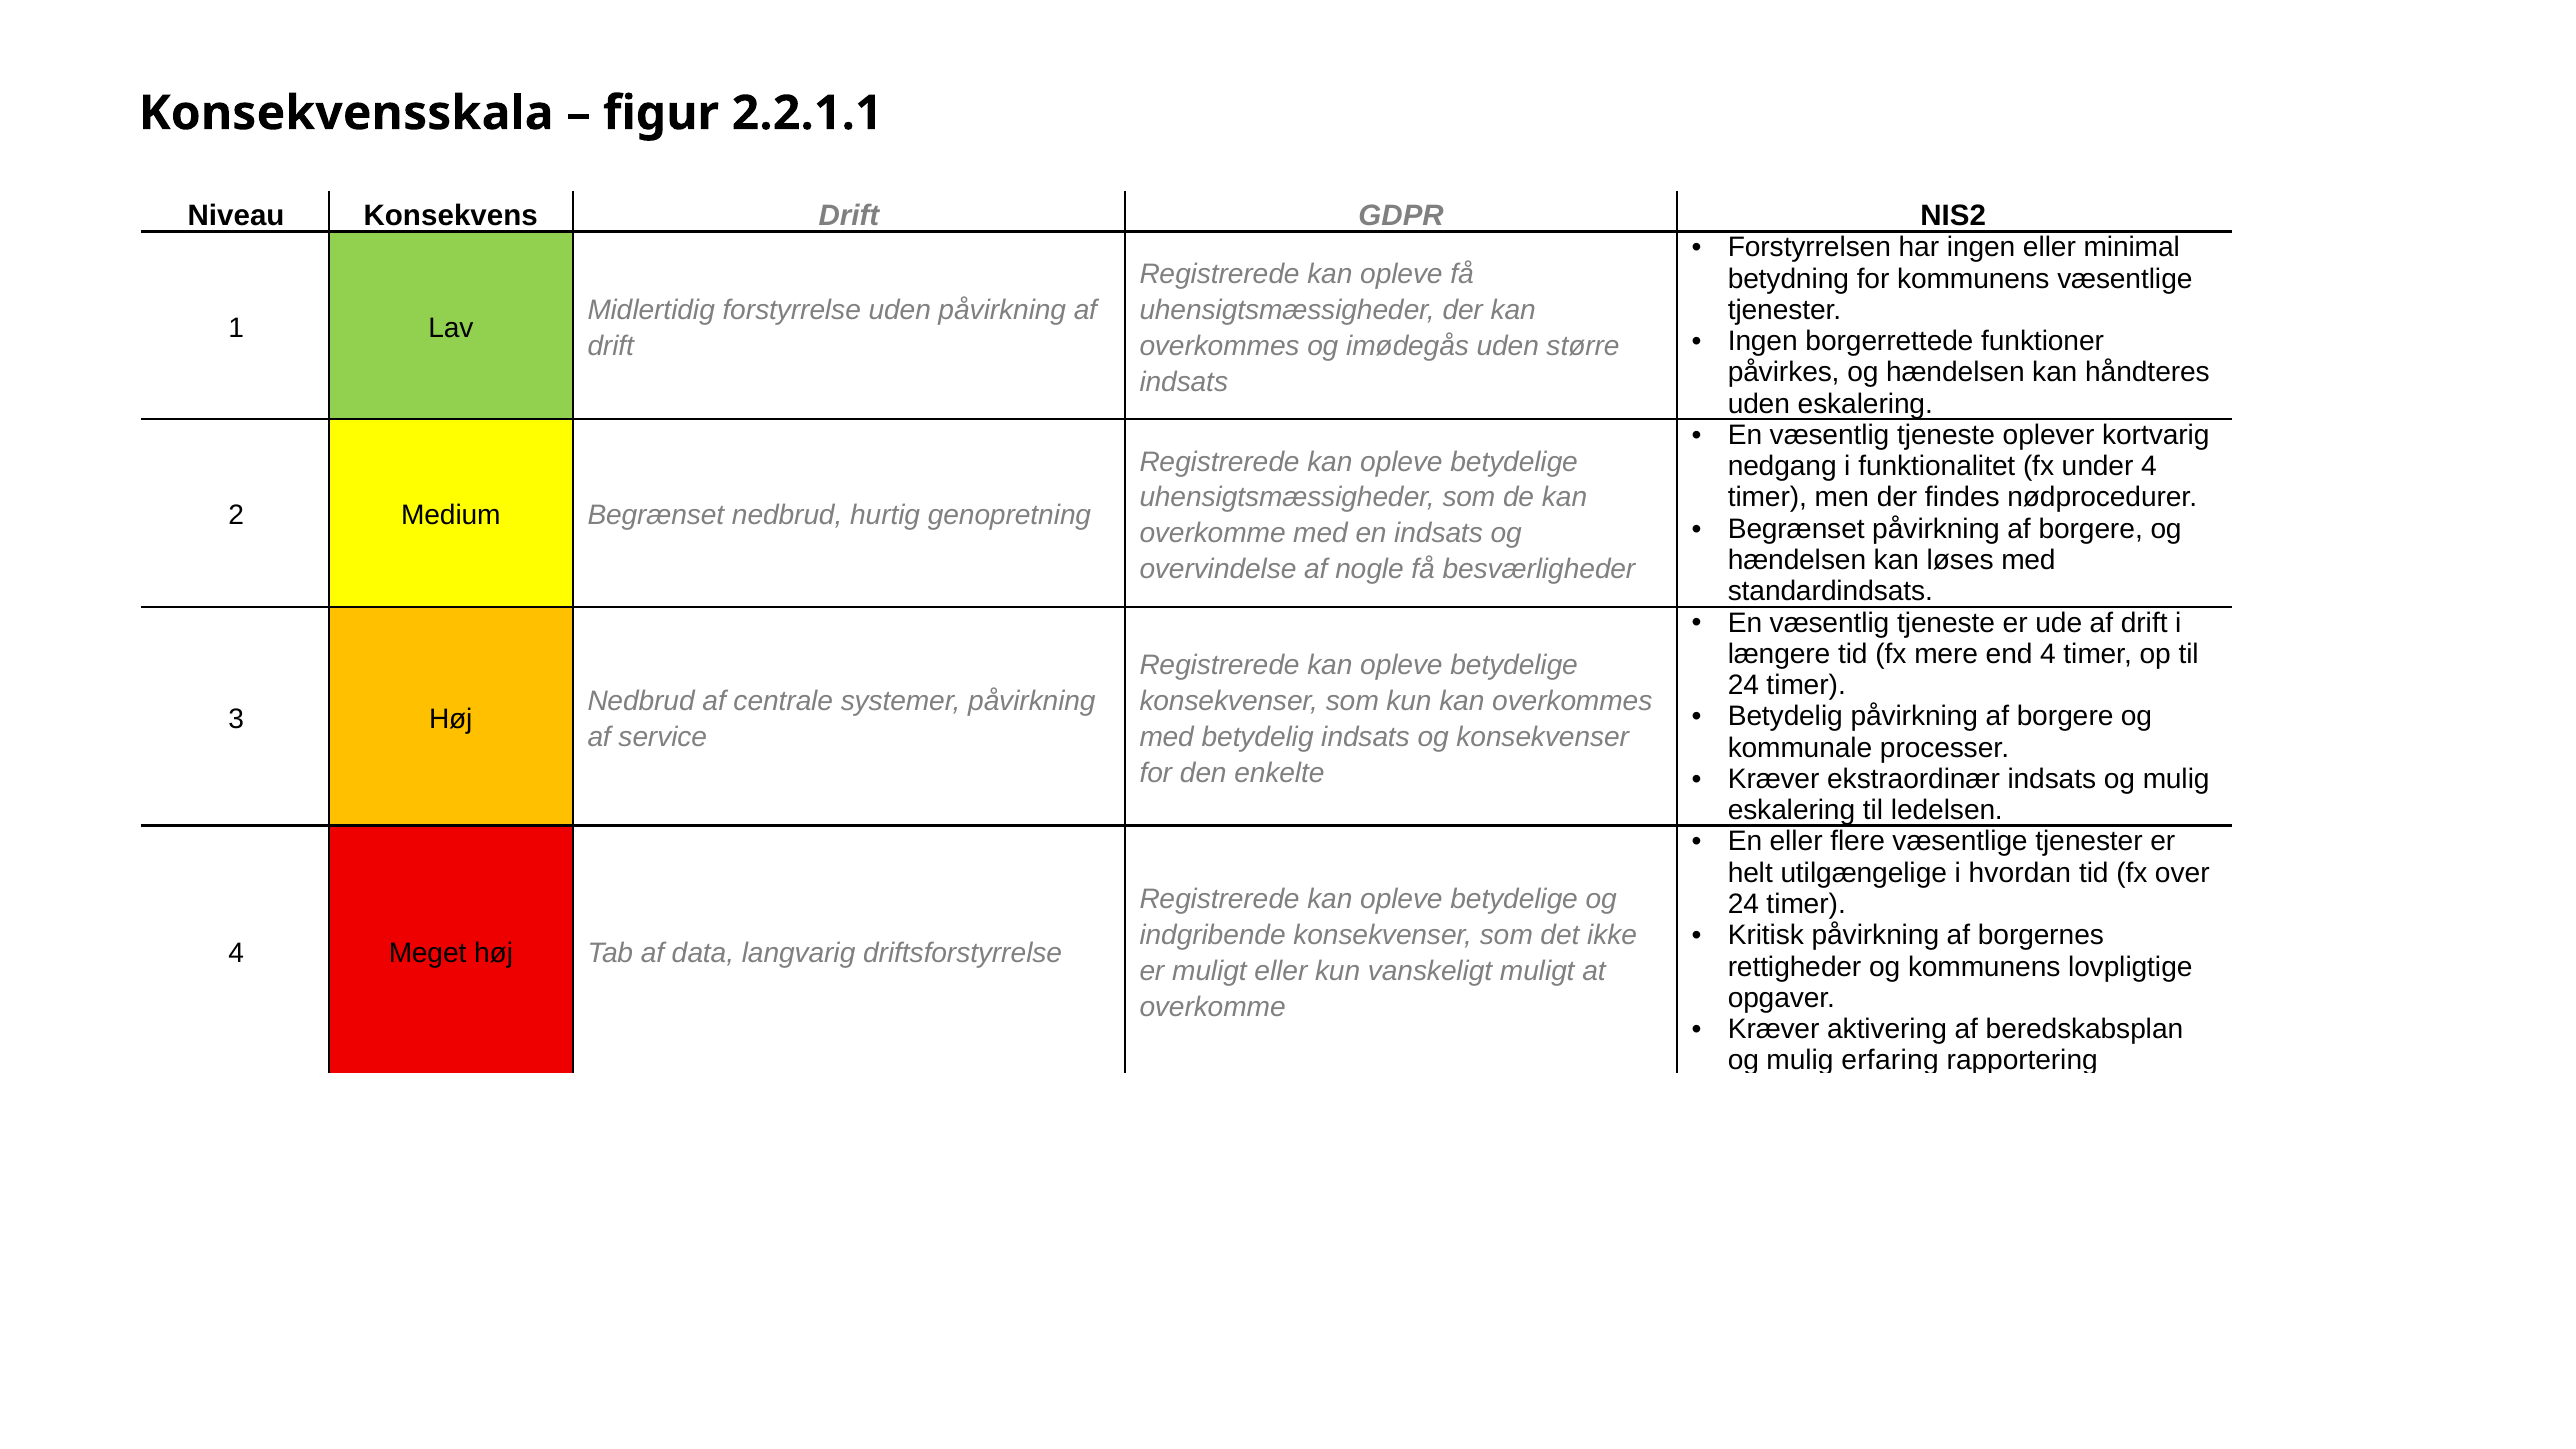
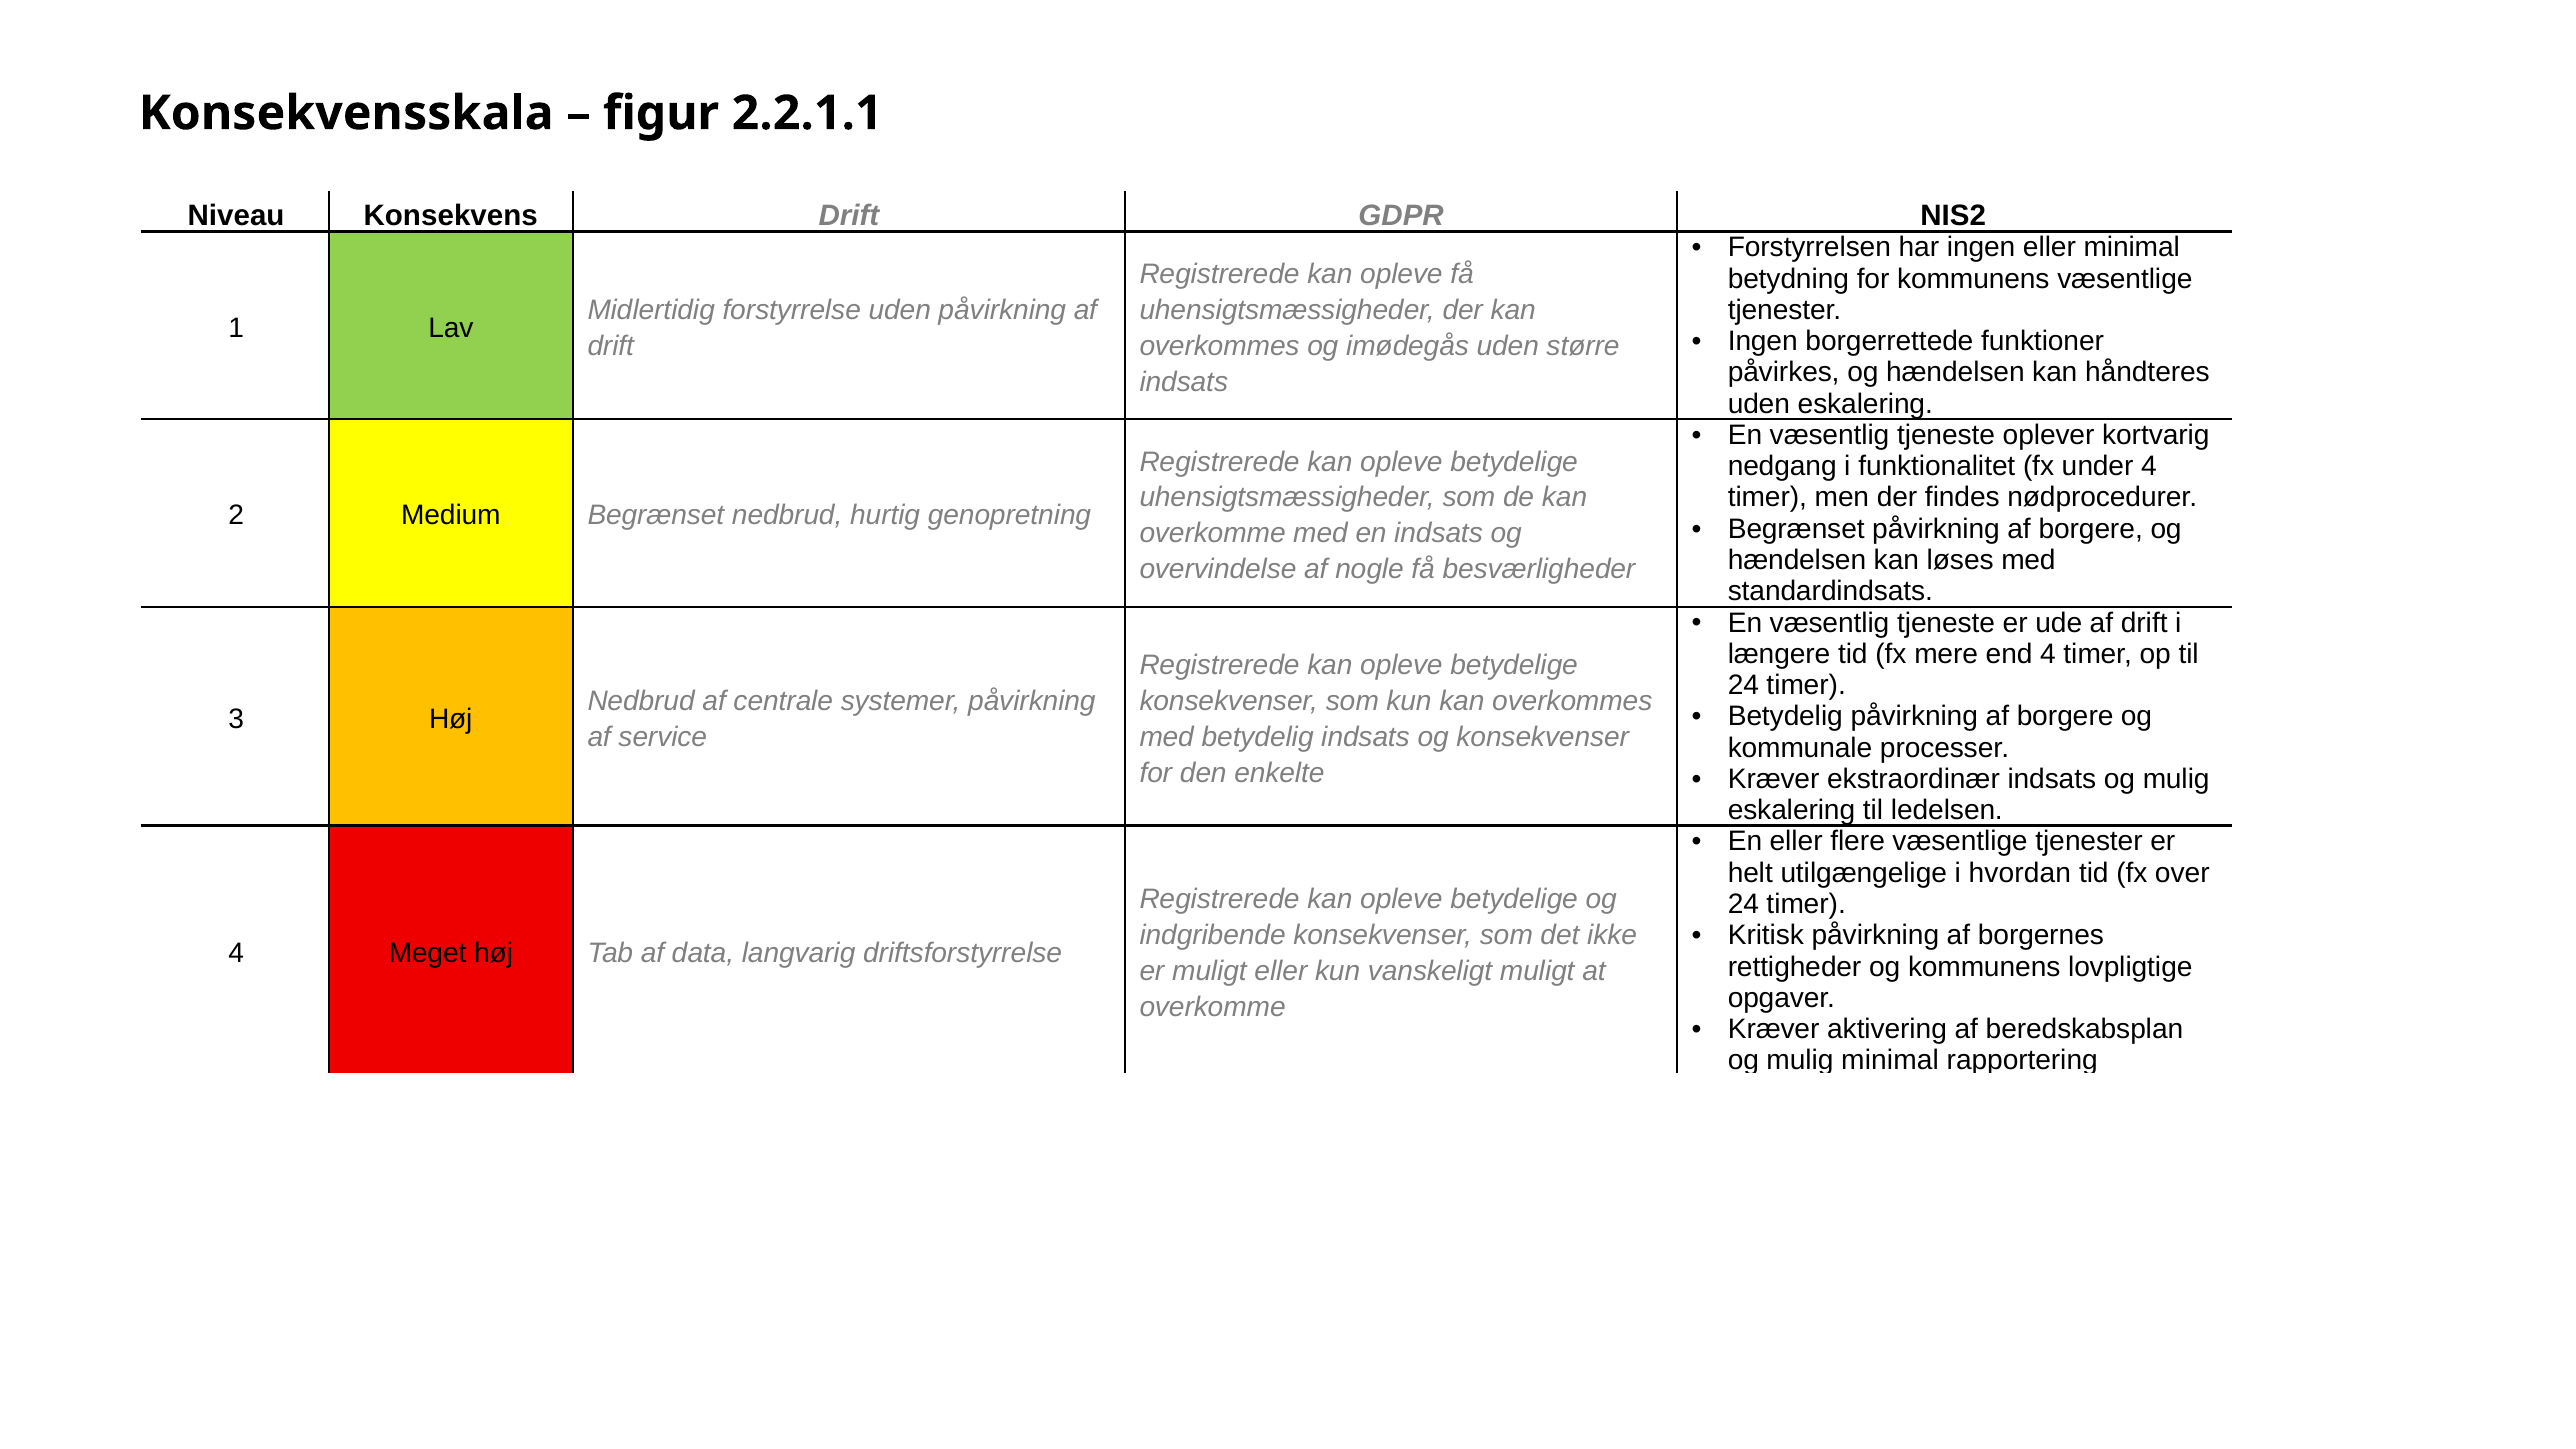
mulig erfaring: erfaring -> minimal (1890, 1061)
